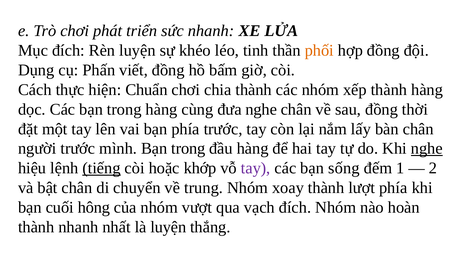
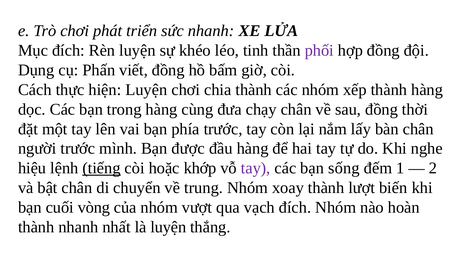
phối colour: orange -> purple (319, 50)
hiện Chuẩn: Chuẩn -> Luyện (146, 90)
đưa nghe: nghe -> chạy (261, 109)
mình Bạn trong: trong -> được (188, 149)
nghe underline: present -> none (427, 149)
lượt phía: phía -> biến (393, 188)
hông: hông -> vòng (94, 208)
